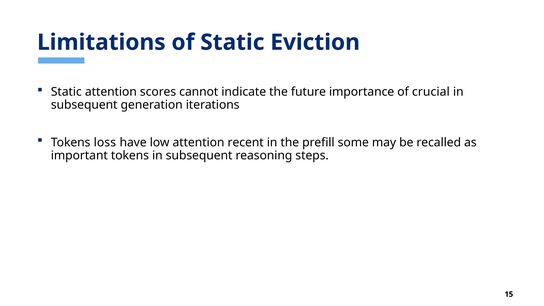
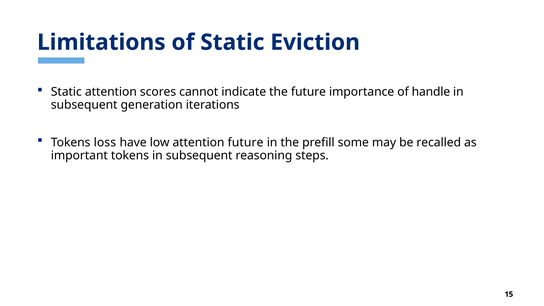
crucial: crucial -> handle (431, 92)
attention recent: recent -> future (246, 142)
